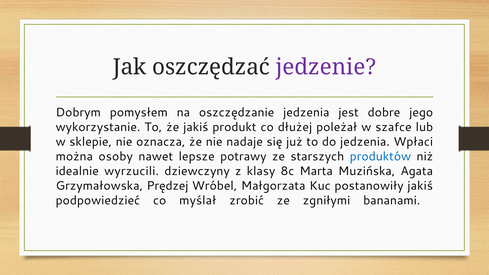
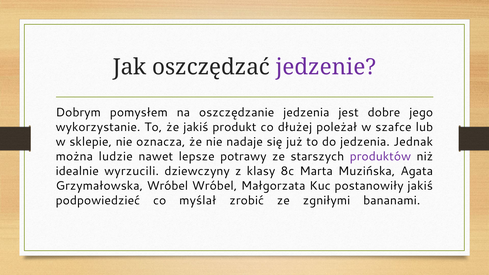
Wpłaci: Wpłaci -> Jednak (413, 142)
osoby: osoby -> ludzie (116, 157)
produktów colour: blue -> purple (380, 157)
Grzymałowska Prędzej: Prędzej -> Wróbel (167, 186)
